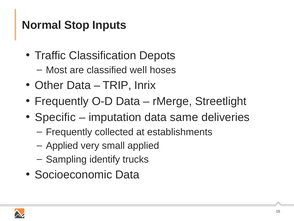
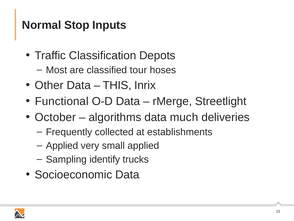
well: well -> tour (138, 70)
TRIP: TRIP -> THIS (117, 85)
Frequently: Frequently -> Functional (62, 101)
Specific: Specific -> October (55, 117)
imputation: imputation -> algorithms (115, 117)
same: same -> much (184, 117)
